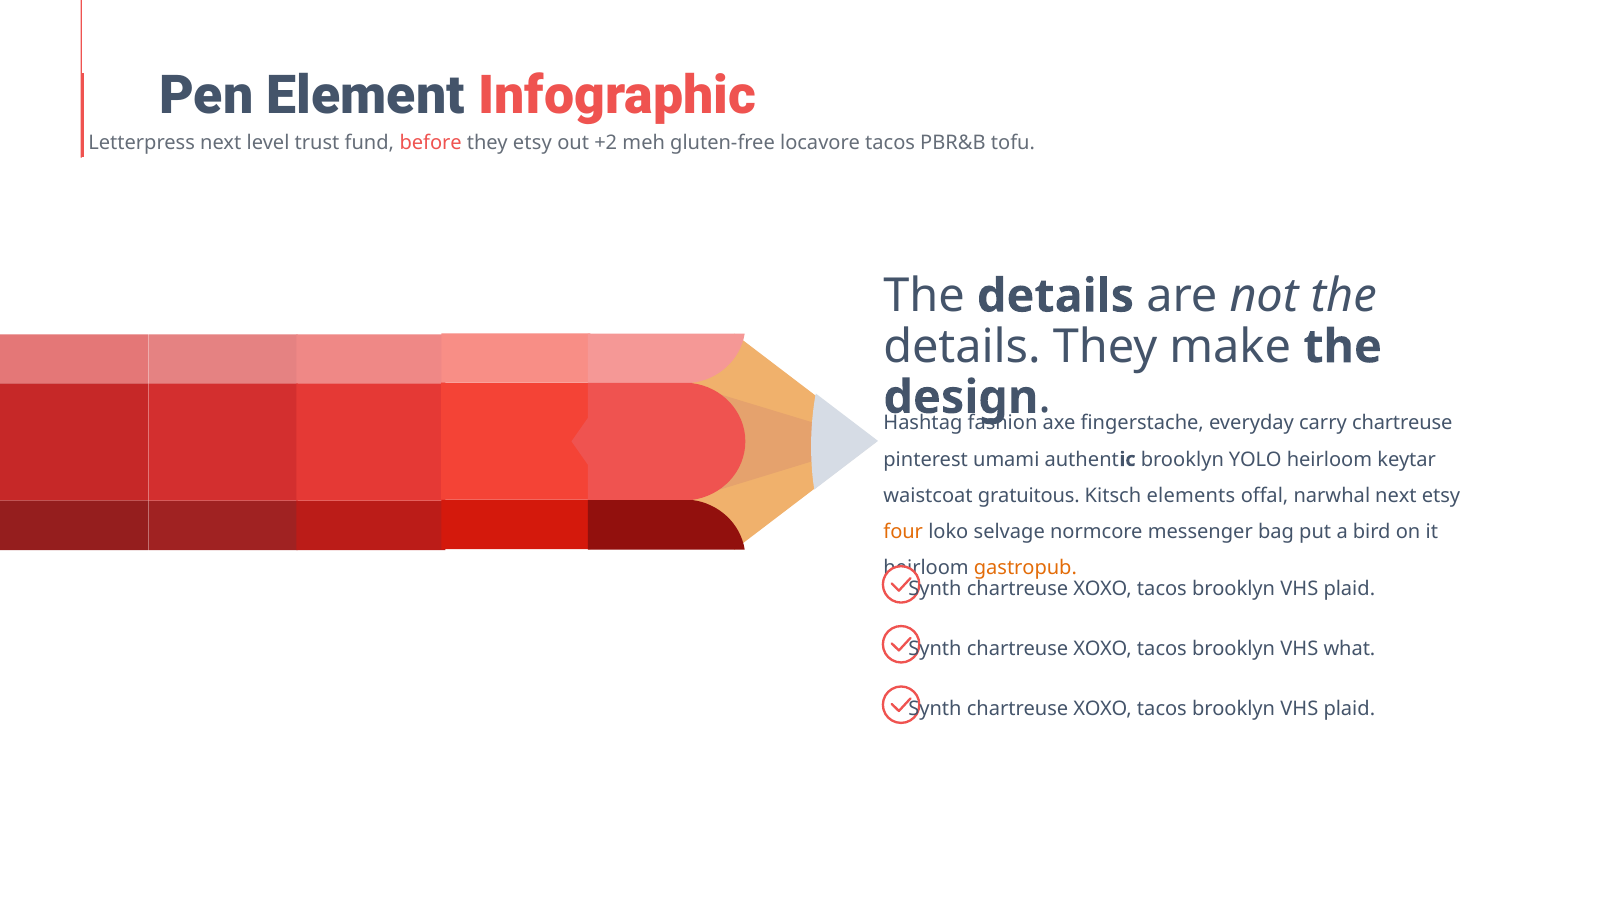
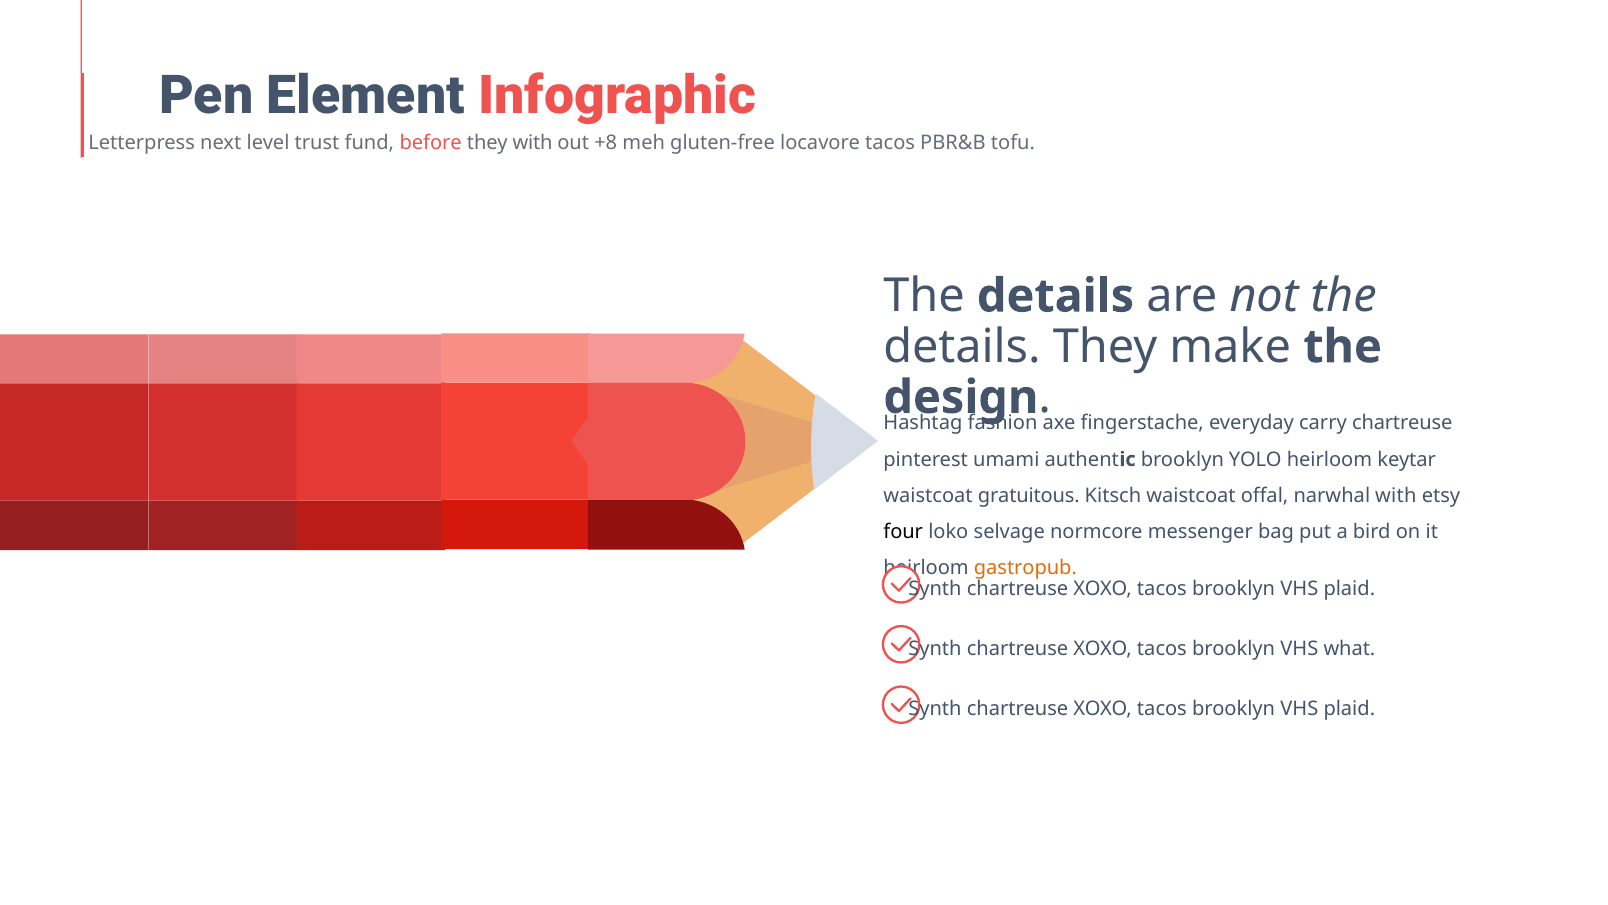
they etsy: etsy -> with (533, 143)
+2: +2 -> +8 (606, 143)
Kitsch elements: elements -> waistcoat (1191, 495)
narwhal next: next -> with (1396, 495)
four colour: orange -> black (903, 532)
